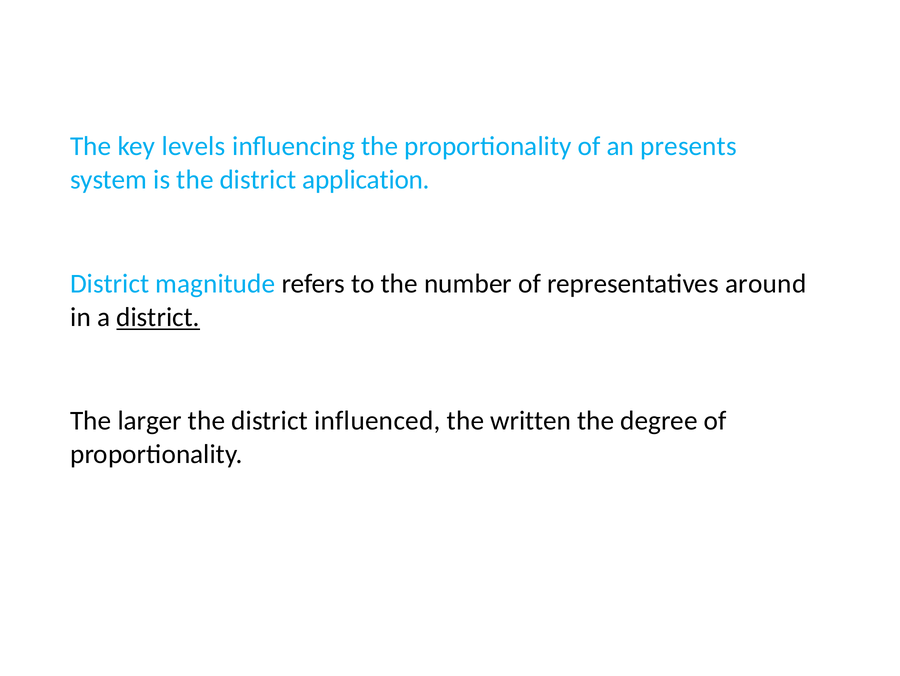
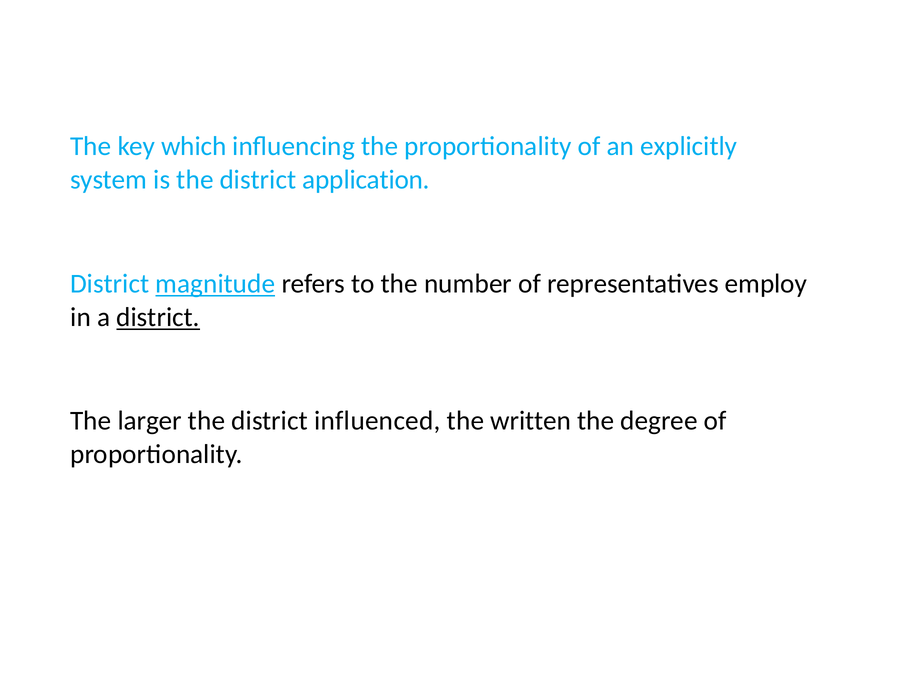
levels: levels -> which (194, 146)
presents: presents -> explicitly (689, 146)
magnitude underline: none -> present (215, 284)
around: around -> employ (766, 284)
